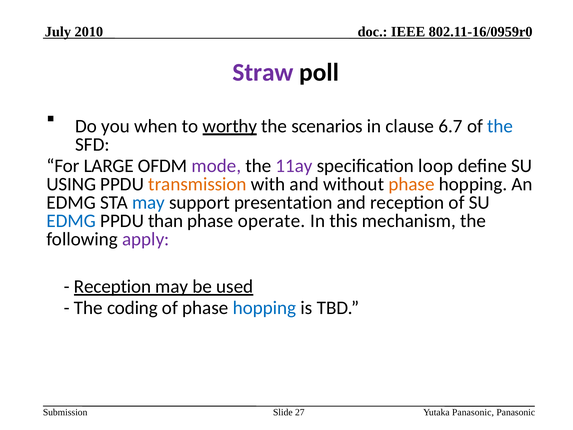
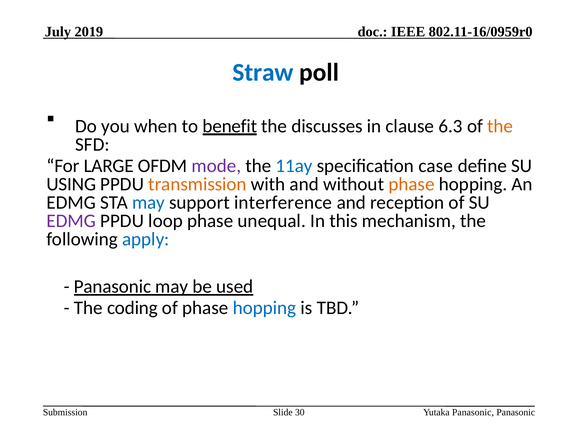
2010: 2010 -> 2019 (89, 32)
Straw colour: purple -> blue (263, 72)
worthy: worthy -> benefit (230, 126)
scenarios: scenarios -> discusses (327, 126)
6.7: 6.7 -> 6.3 (451, 126)
the colour: blue -> orange (500, 126)
11ay colour: purple -> blue (294, 166)
loop: loop -> case (436, 166)
presentation: presentation -> interference (283, 202)
EDMG colour: blue -> purple (71, 221)
than: than -> loop (166, 221)
operate: operate -> unequal (272, 221)
apply colour: purple -> blue (146, 239)
Reception: Reception -> Panasonic (113, 286)
27: 27 -> 30 (300, 412)
